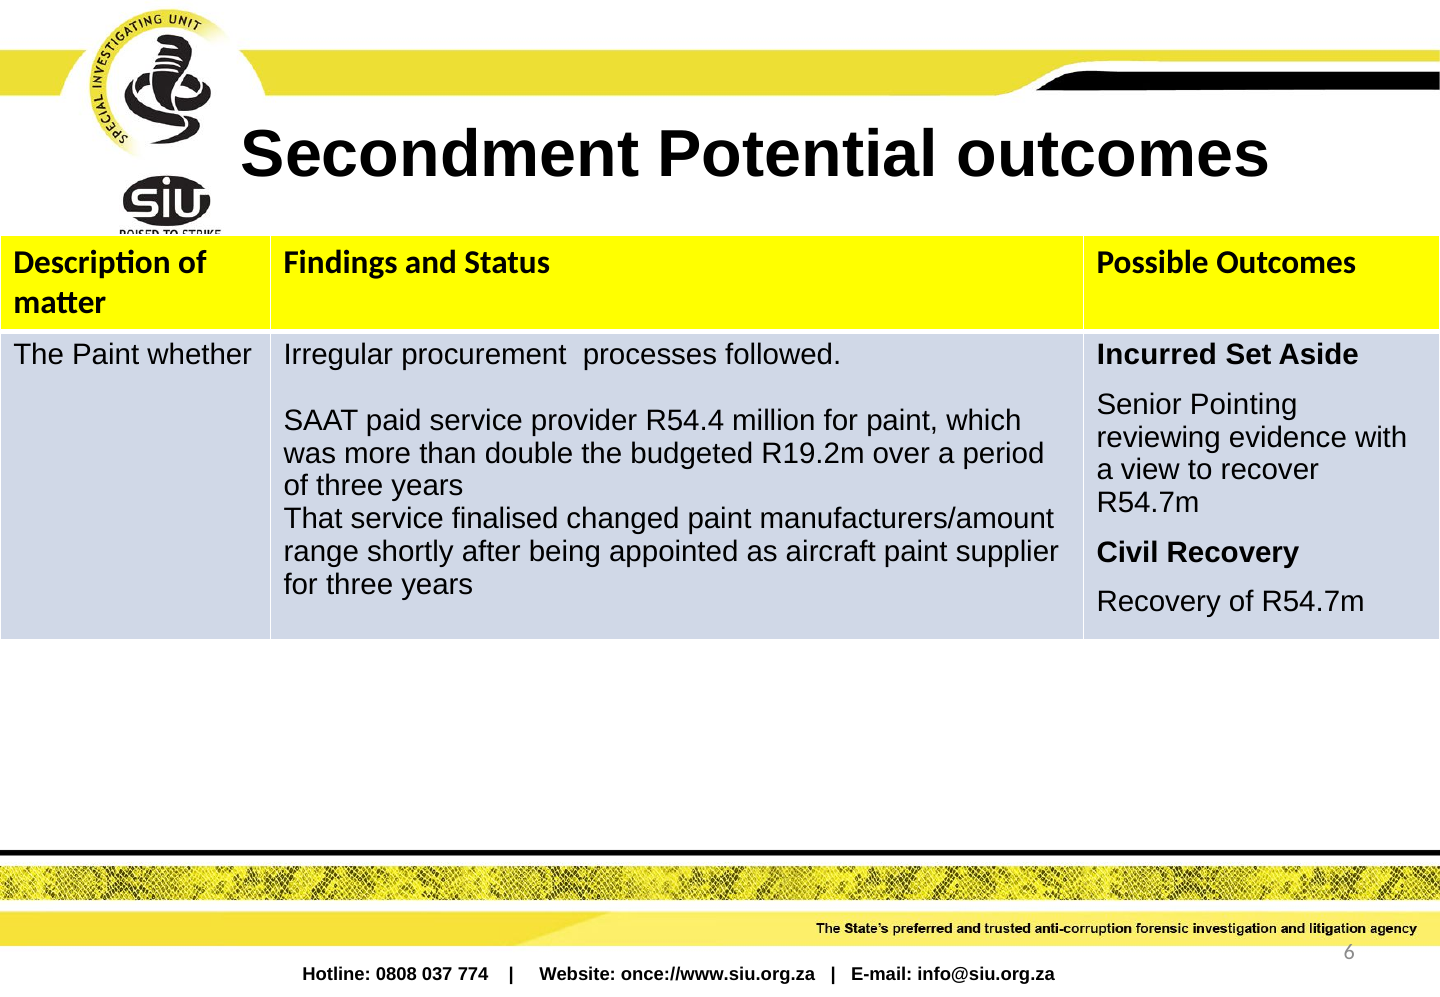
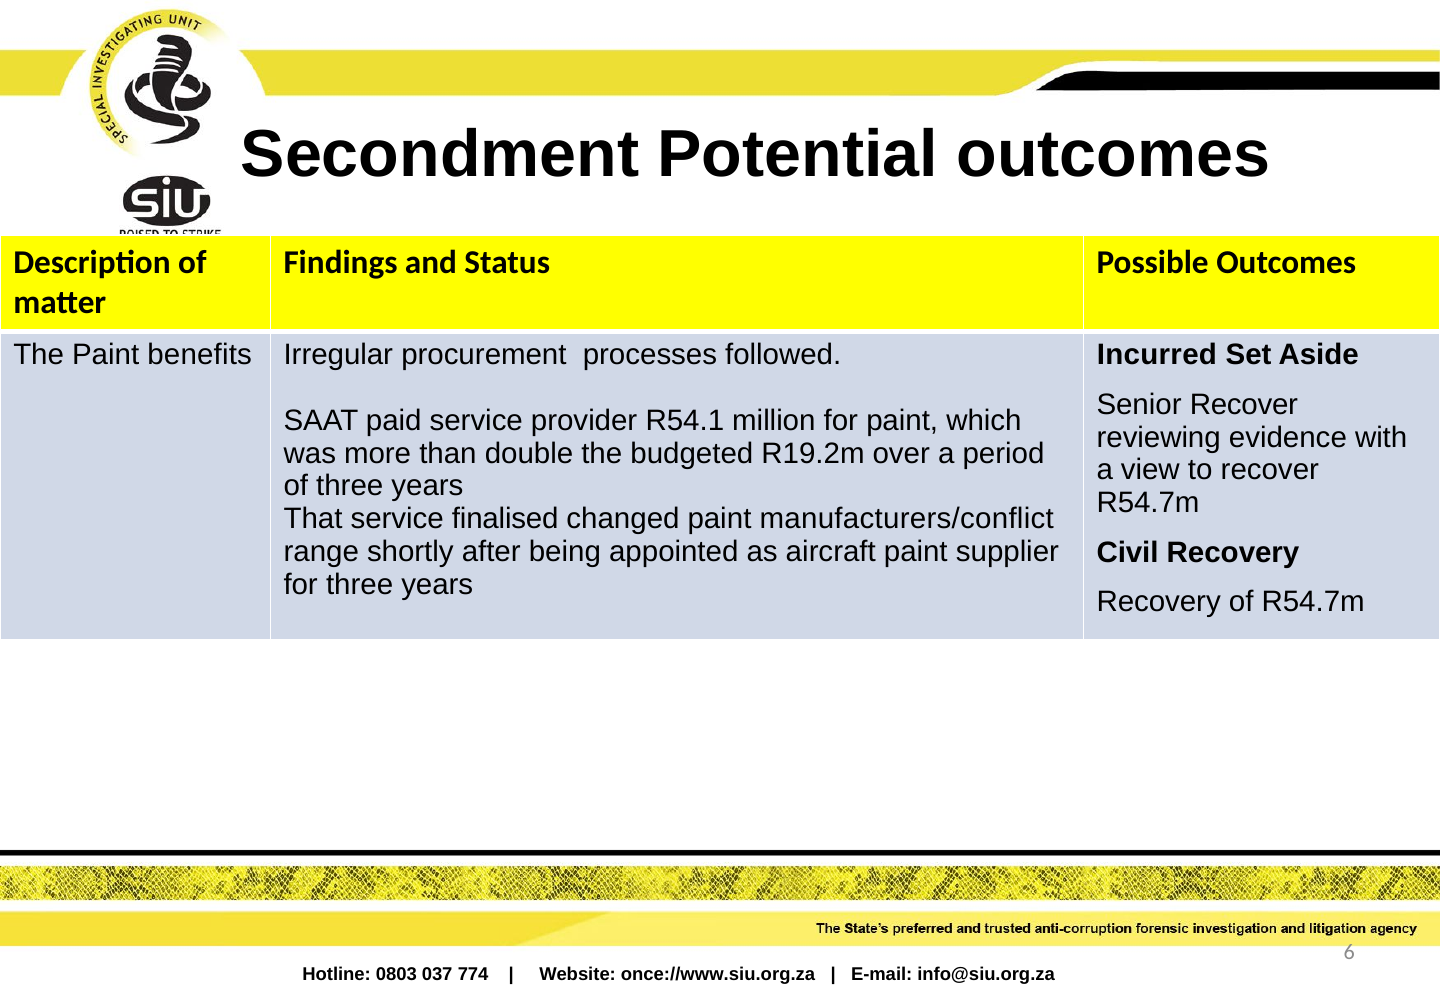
whether: whether -> benefits (200, 355)
Senior Pointing: Pointing -> Recover (1244, 404)
R54.4: R54.4 -> R54.1 (685, 421)
manufacturers/amount: manufacturers/amount -> manufacturers/conflict (907, 519)
0808: 0808 -> 0803 (396, 974)
